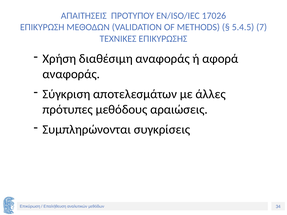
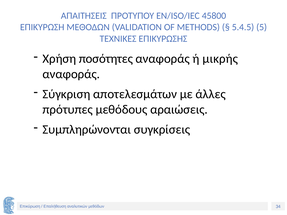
17026: 17026 -> 45800 (214, 16)
7: 7 -> 5 (262, 27)
διαθέσιμη: διαθέσιμη -> ποσότητες (106, 59)
αφορά: αφορά -> μικρής (220, 59)
